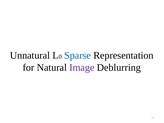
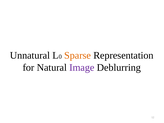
Sparse colour: blue -> orange (78, 55)
